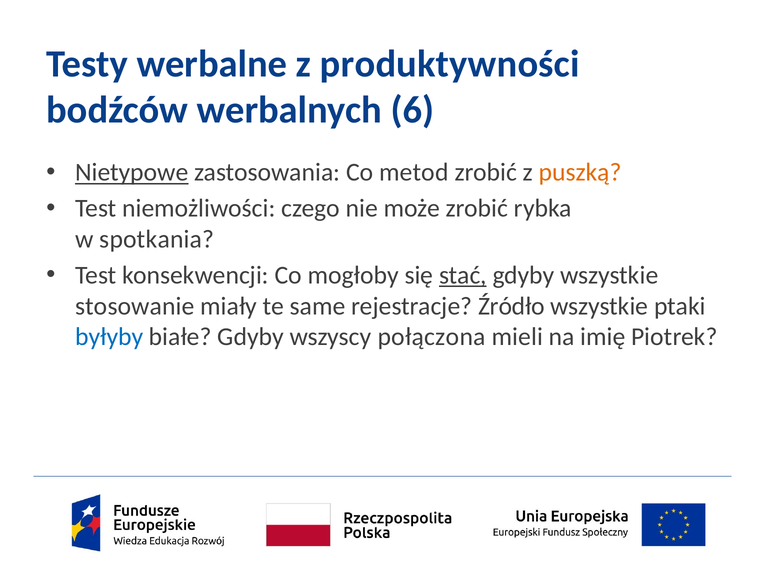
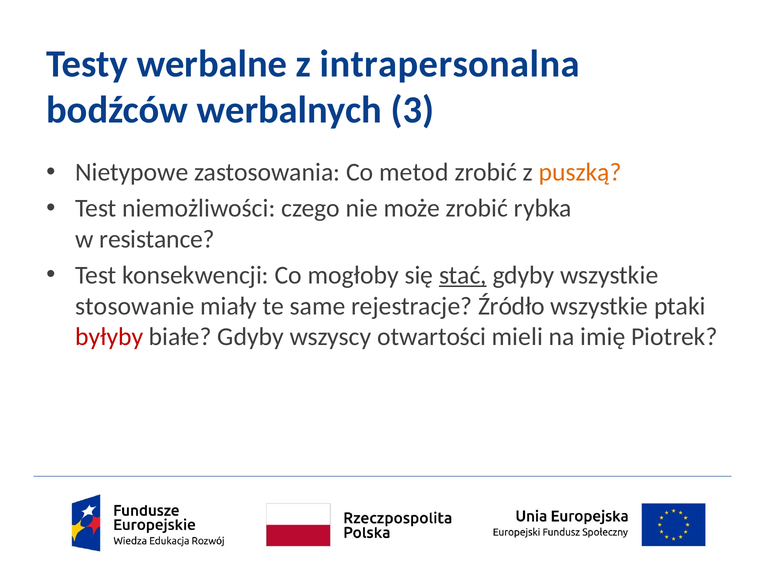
produktywności: produktywności -> intrapersonalna (450, 64)
6: 6 -> 3 (412, 110)
Nietypowe underline: present -> none (132, 173)
spotkania: spotkania -> resistance (157, 239)
byłyby colour: blue -> red (109, 337)
połączona: połączona -> otwartości (432, 337)
